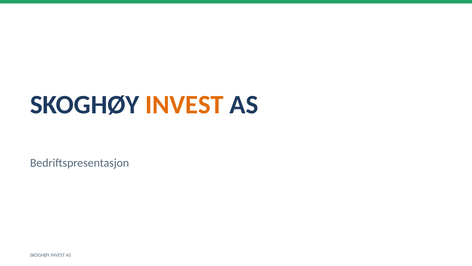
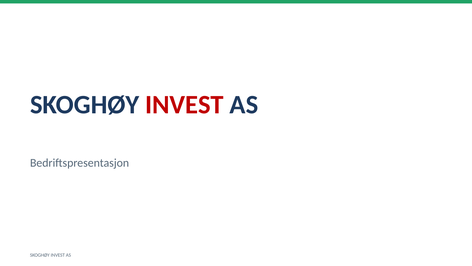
INVEST colour: orange -> red (185, 105)
